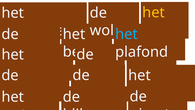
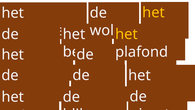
het colour: light blue -> yellow (126, 34)
